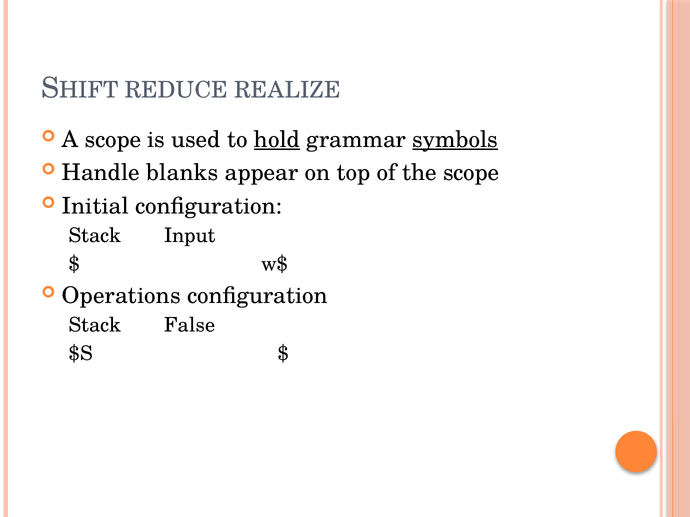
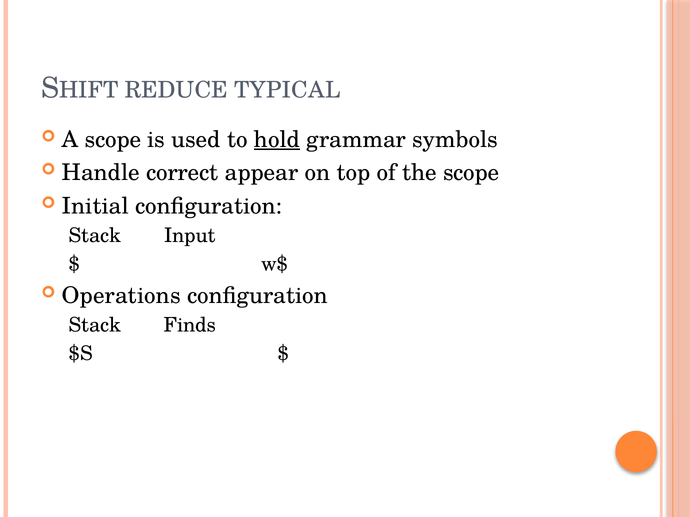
REALIZE: REALIZE -> TYPICAL (287, 90)
symbols underline: present -> none (455, 140)
blanks: blanks -> correct (182, 173)
False: False -> Finds (190, 326)
